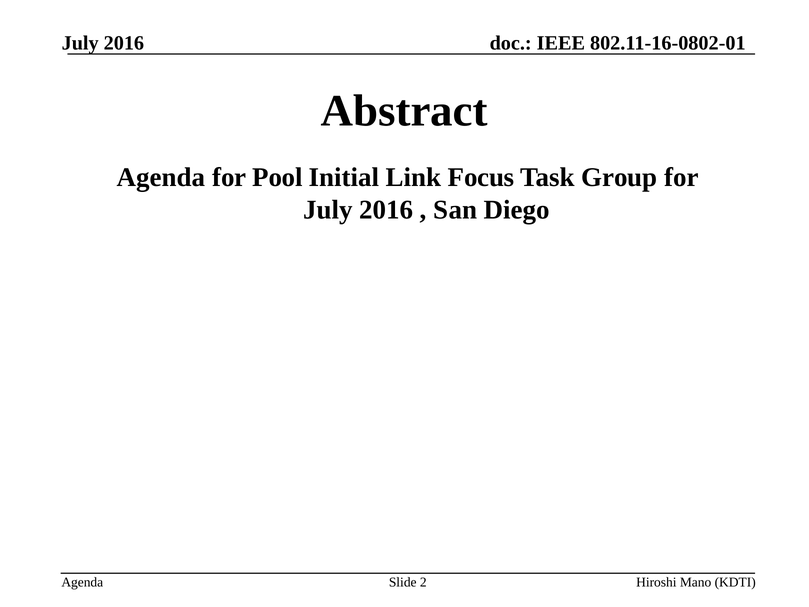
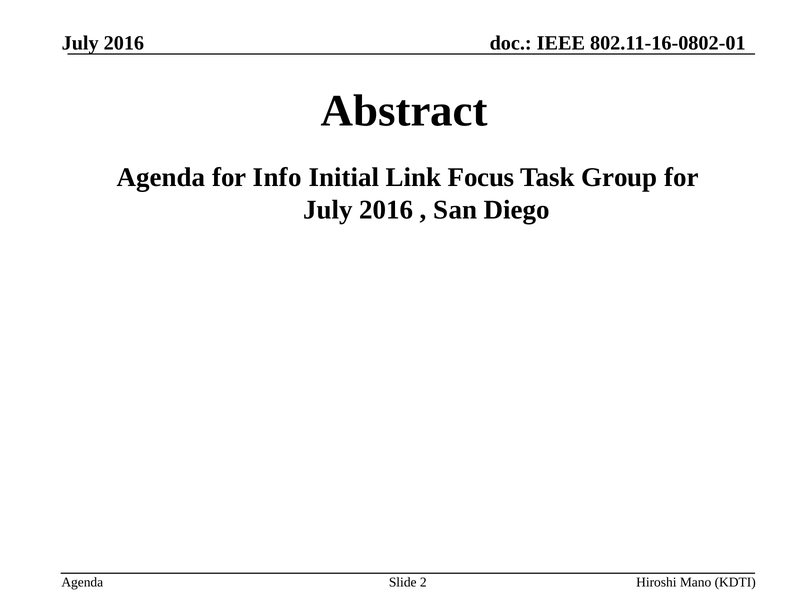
Pool: Pool -> Info (277, 177)
